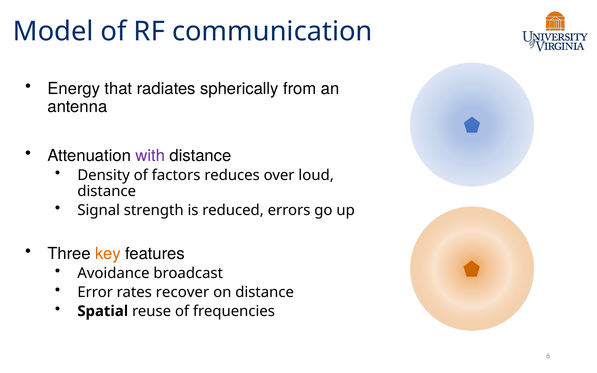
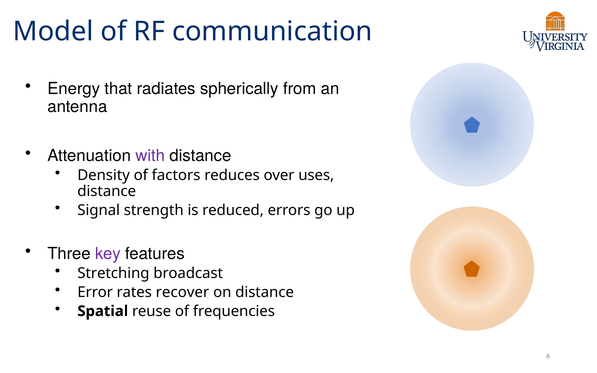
loud: loud -> uses (316, 175)
key colour: orange -> purple (108, 254)
Avoidance: Avoidance -> Stretching (113, 273)
